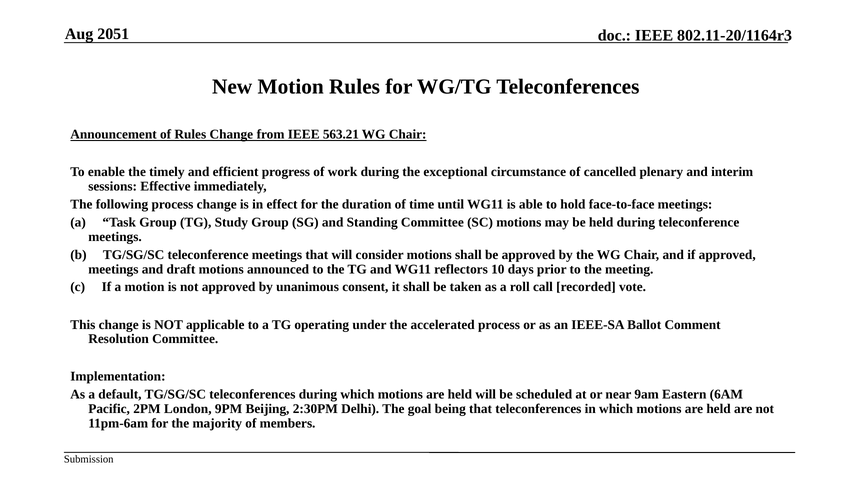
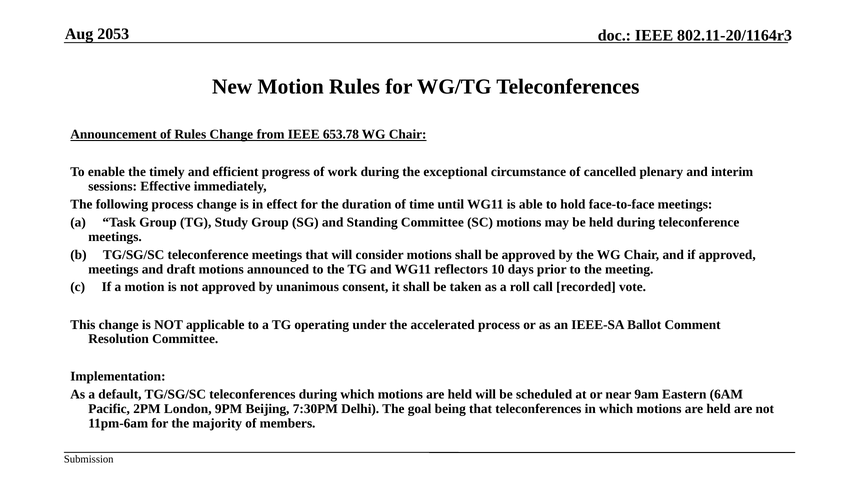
2051: 2051 -> 2053 (113, 34)
563.21: 563.21 -> 653.78 (341, 135)
2:30PM: 2:30PM -> 7:30PM (315, 409)
